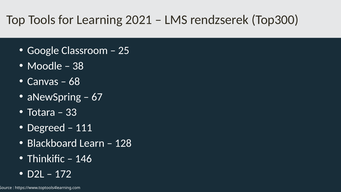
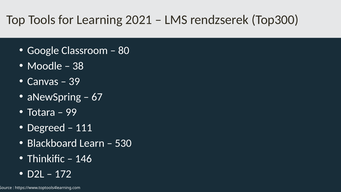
25: 25 -> 80 (124, 51)
68: 68 -> 39 (74, 81)
33: 33 -> 99 (71, 112)
128: 128 -> 530 (123, 143)
